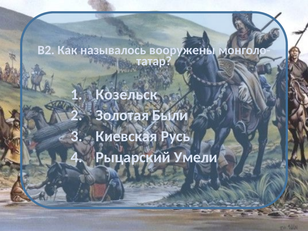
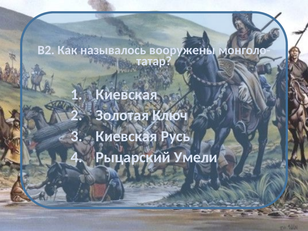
Козельск: Козельск -> Киевская (127, 94)
Были: Были -> Ключ (170, 115)
